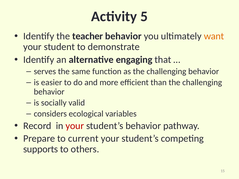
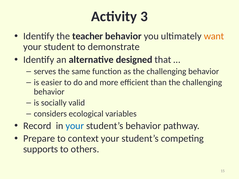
5: 5 -> 3 (144, 16)
engaging: engaging -> designed (134, 60)
your colour: red -> blue (75, 126)
current: current -> context (83, 139)
